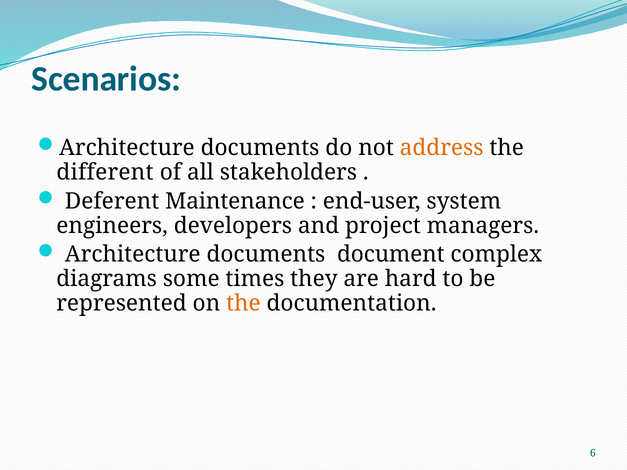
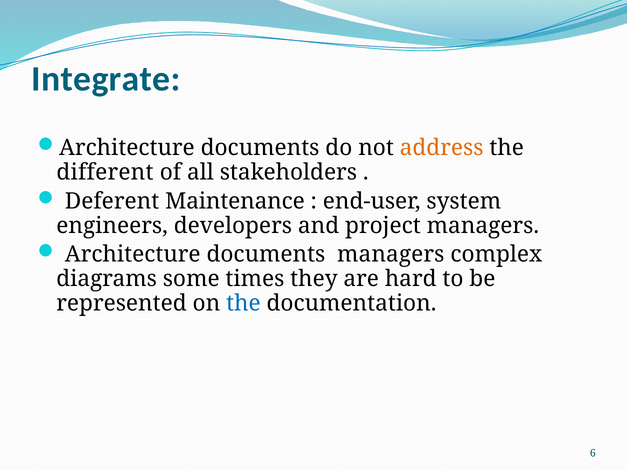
Scenarios: Scenarios -> Integrate (106, 79)
documents document: document -> managers (391, 255)
the colour: orange -> blue (243, 304)
